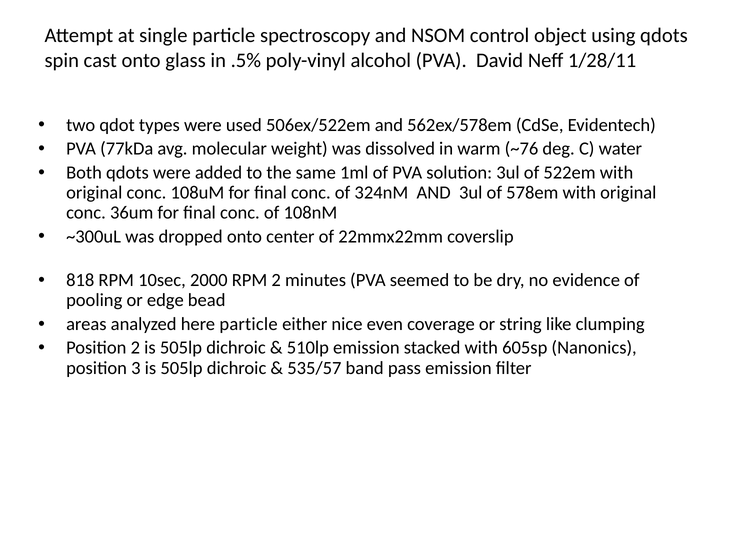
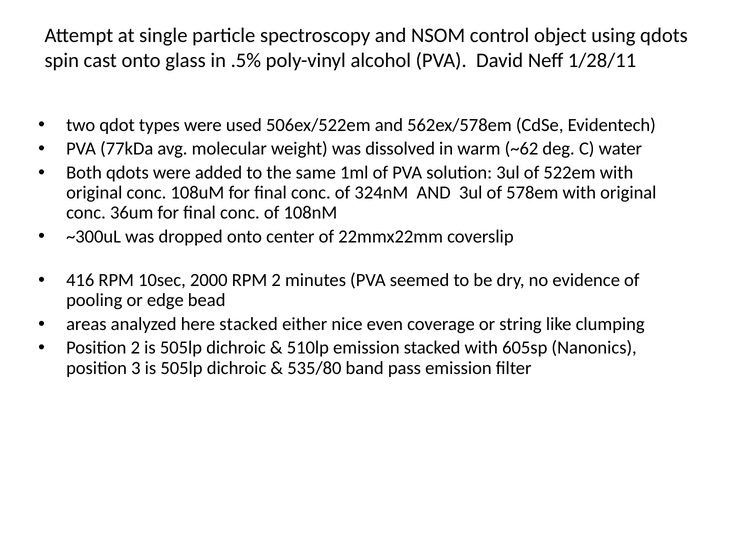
~76: ~76 -> ~62 (521, 149)
818: 818 -> 416 (80, 280)
here particle: particle -> stacked (249, 324)
535/57: 535/57 -> 535/80 (314, 368)
